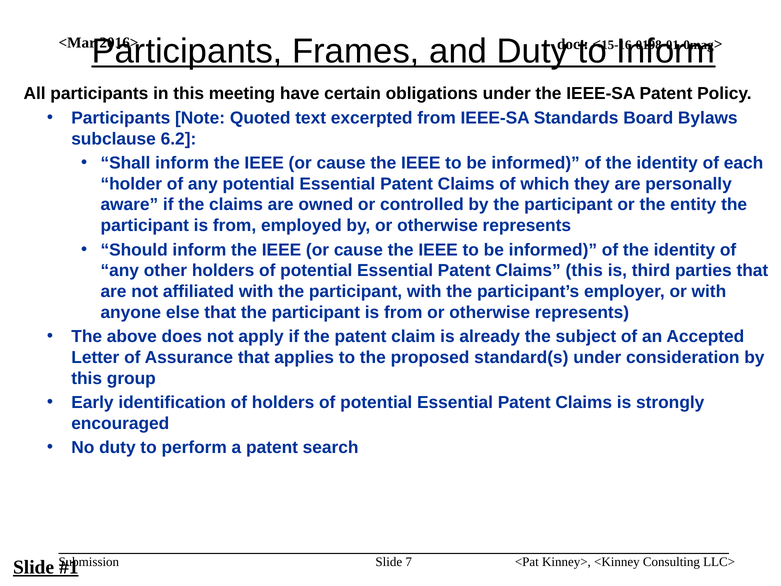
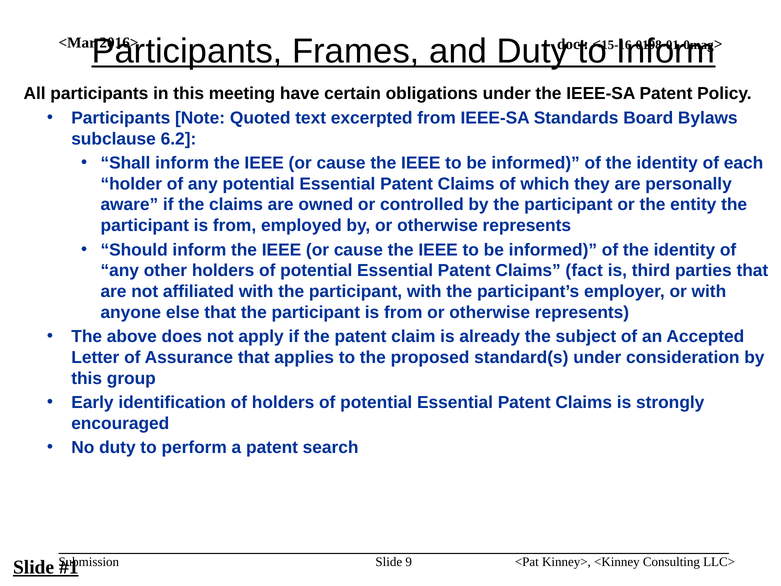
Claims this: this -> fact (584, 271)
7: 7 -> 9 (409, 562)
